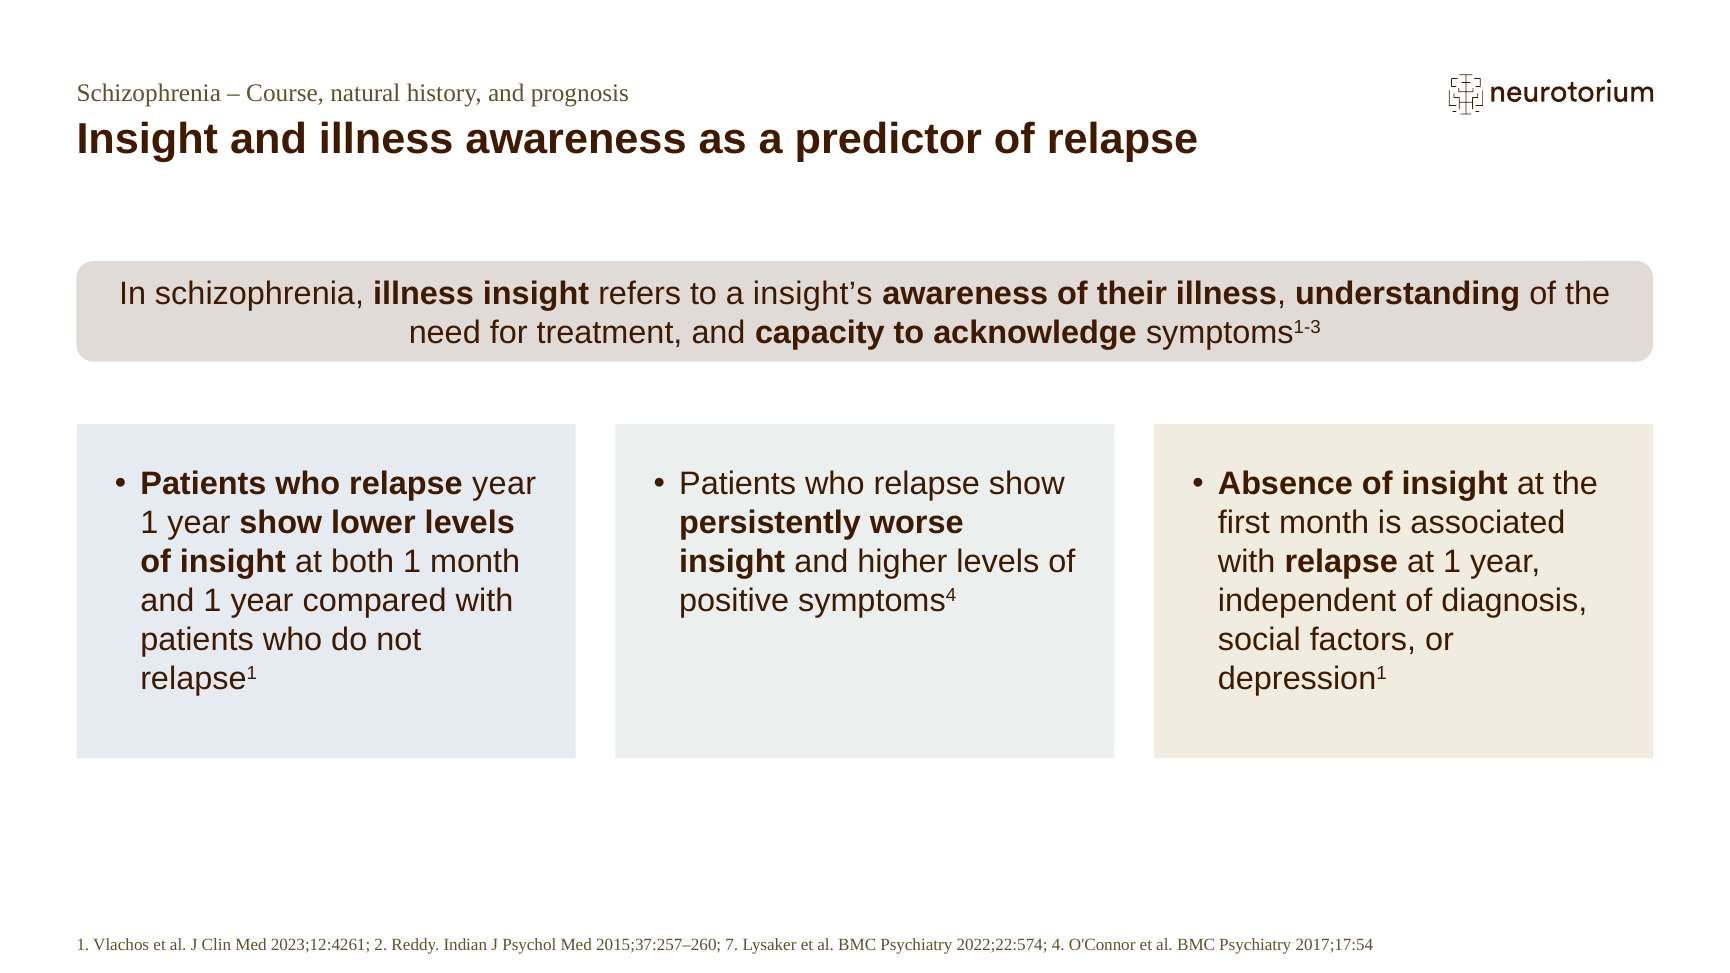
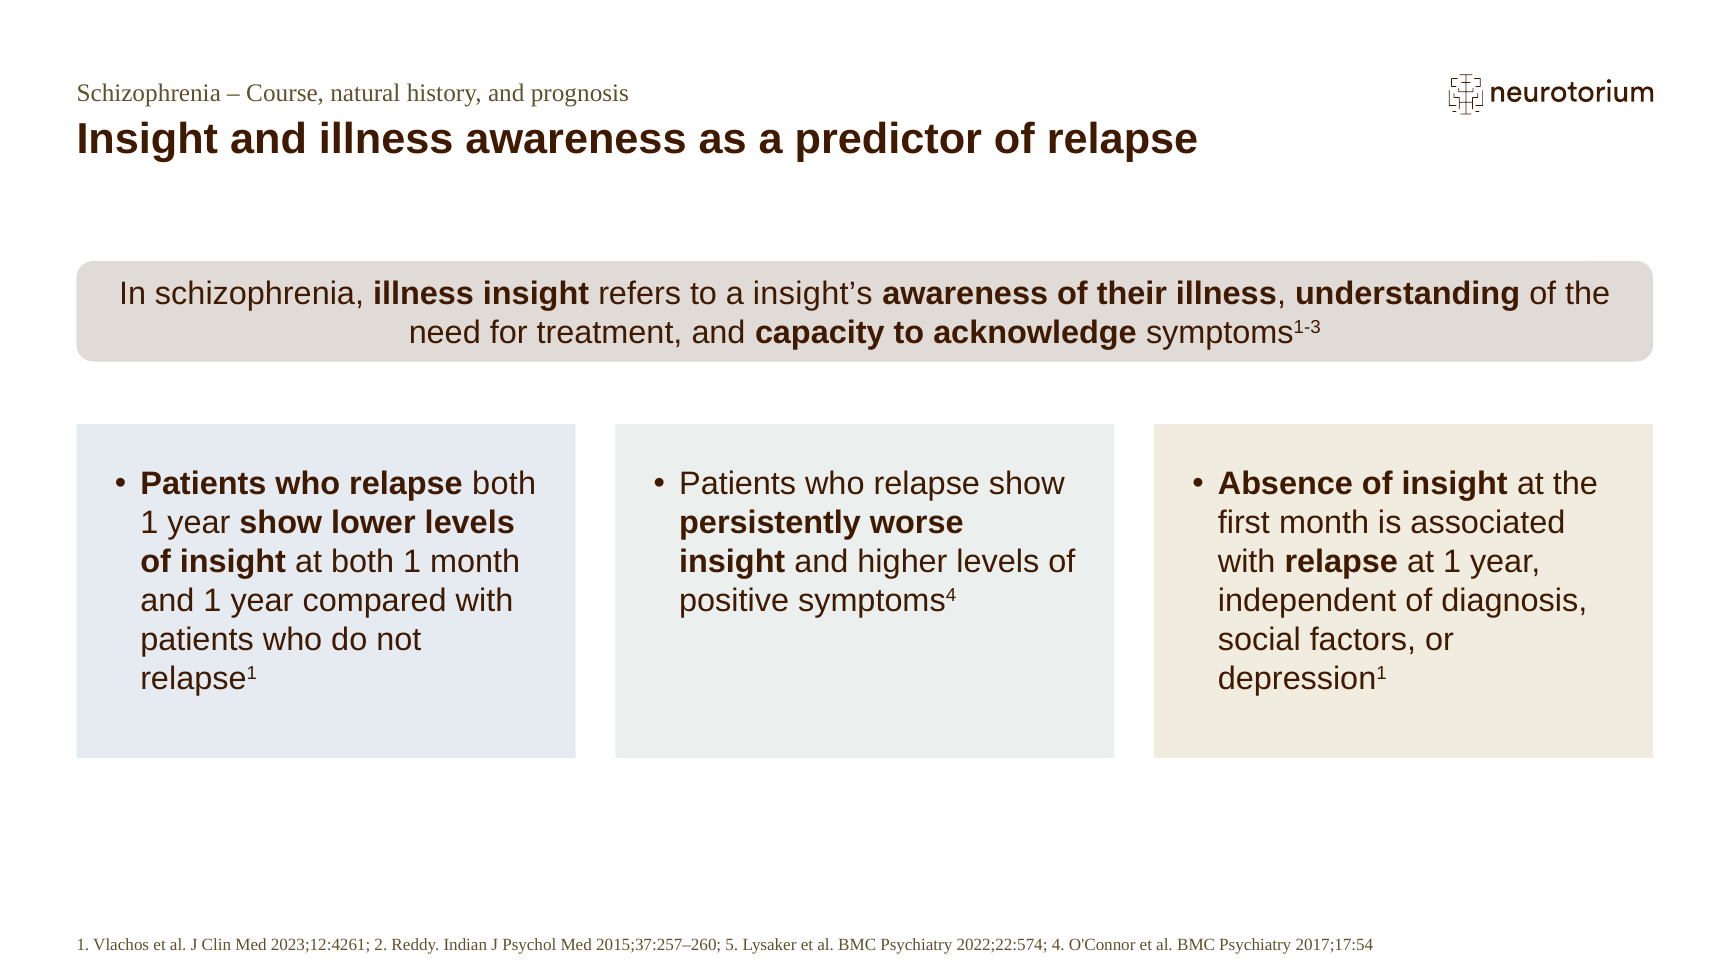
relapse year: year -> both (504, 484)
7: 7 -> 5 (732, 945)
